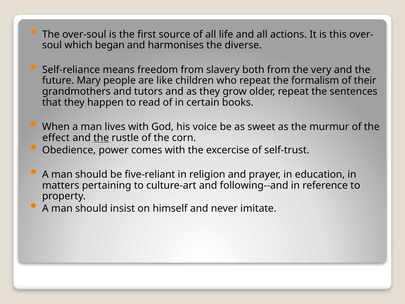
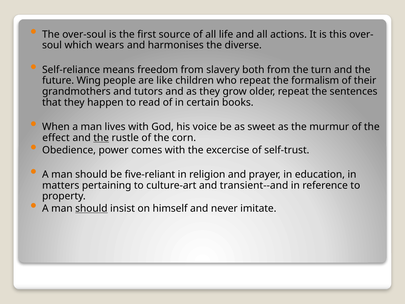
began: began -> wears (110, 45)
very: very -> turn (321, 70)
Mary: Mary -> Wing (89, 81)
following--and: following--and -> transient--and (254, 185)
should underline: none -> present (91, 208)
